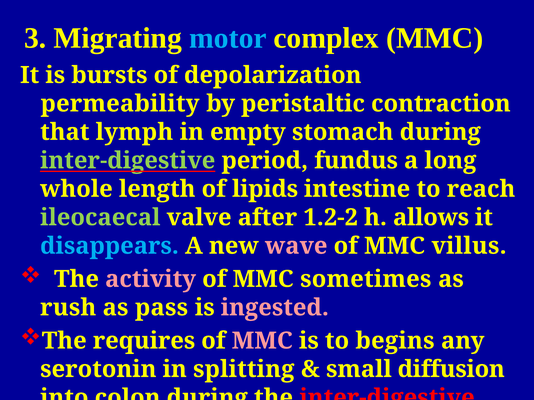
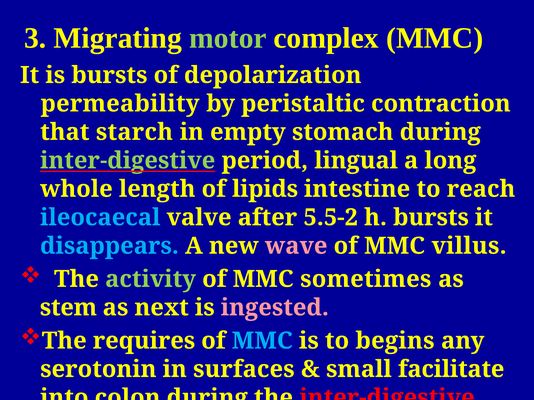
motor colour: light blue -> light green (228, 38)
lymph: lymph -> starch (134, 132)
fundus: fundus -> lingual (356, 161)
ileocaecal colour: light green -> light blue (100, 218)
1.2-2: 1.2-2 -> 5.5-2 (331, 218)
h allows: allows -> bursts (431, 218)
activity colour: pink -> light green (151, 279)
rush: rush -> stem (68, 308)
pass: pass -> next (162, 308)
MMC colour: pink -> light blue (262, 341)
splitting: splitting -> surfaces (244, 370)
diffusion: diffusion -> facilitate (451, 370)
